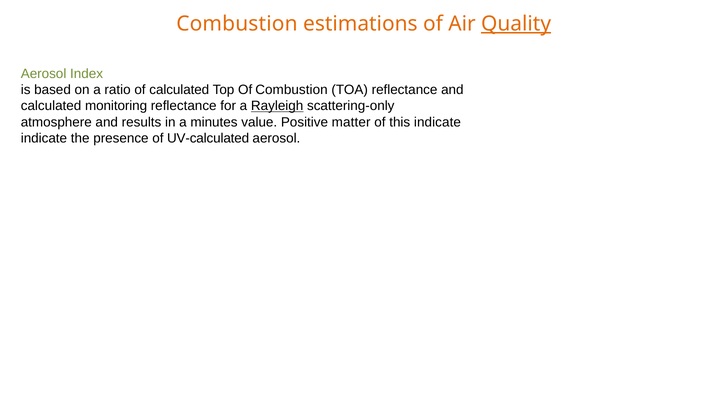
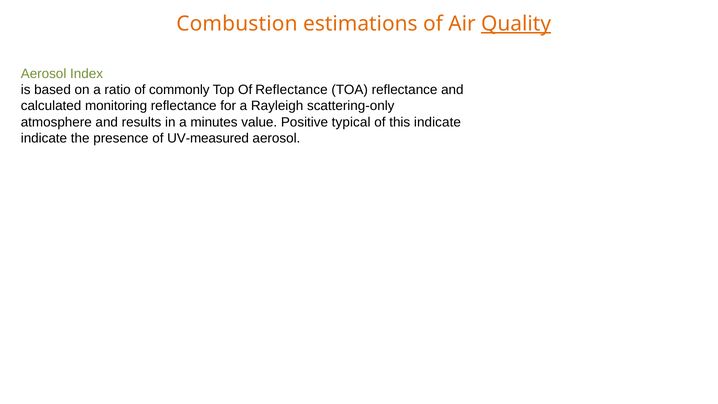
of calculated: calculated -> commonly (179, 90)
Of Combustion: Combustion -> Reflectance (291, 90)
Rayleigh underline: present -> none (277, 106)
matter: matter -> typical (351, 122)
UV-calculated: UV-calculated -> UV-measured (208, 138)
